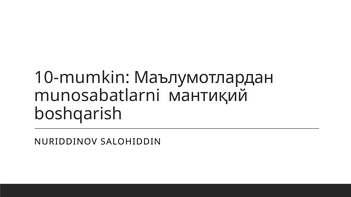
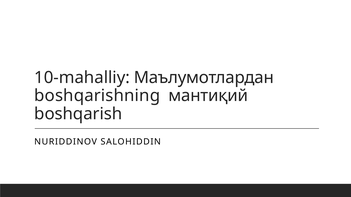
10-mumkin: 10-mumkin -> 10-mahalliy (82, 78)
munosabatlarni: munosabatlarni -> boshqarishning (97, 96)
